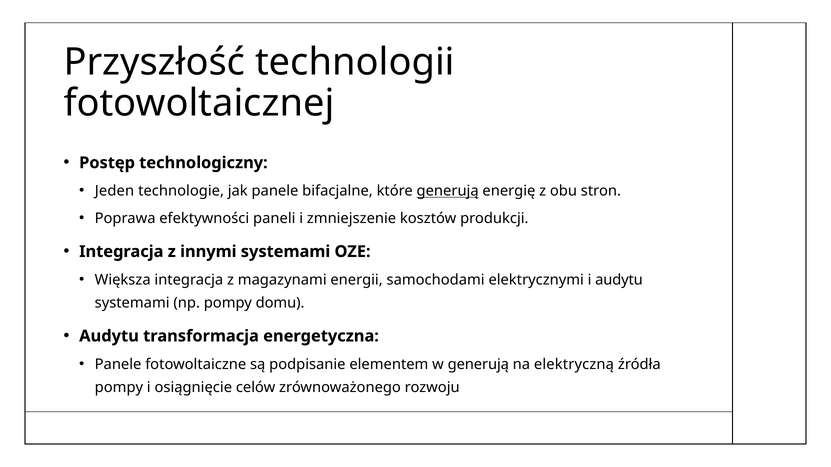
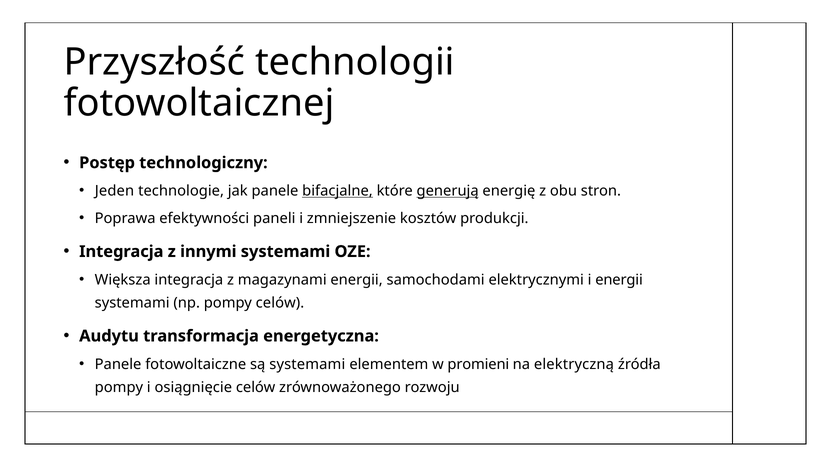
bifacjalne underline: none -> present (337, 191)
i audytu: audytu -> energii (619, 280)
pompy domu: domu -> celów (280, 303)
są podpisanie: podpisanie -> systemami (307, 365)
w generują: generują -> promieni (478, 365)
